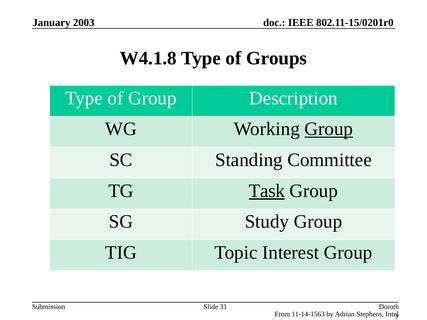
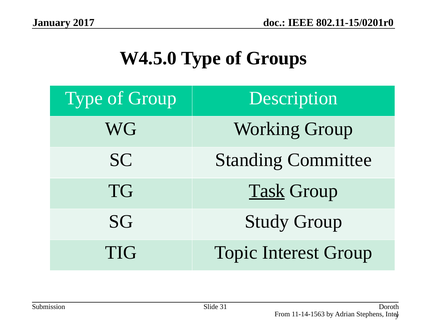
2003: 2003 -> 2017 (84, 23)
W4.1.8: W4.1.8 -> W4.5.0 (148, 58)
Group underline: present -> none (329, 129)
